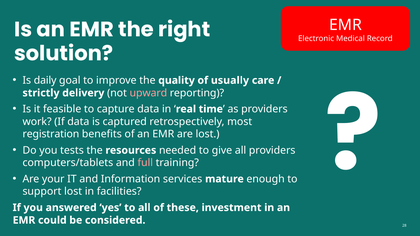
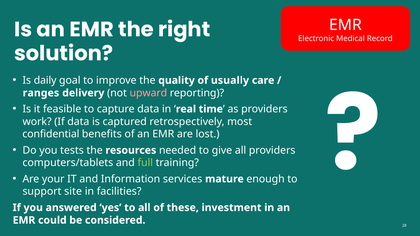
strictly: strictly -> ranges (41, 93)
registration: registration -> confidential (51, 134)
full colour: pink -> light green (145, 163)
support lost: lost -> site (73, 192)
